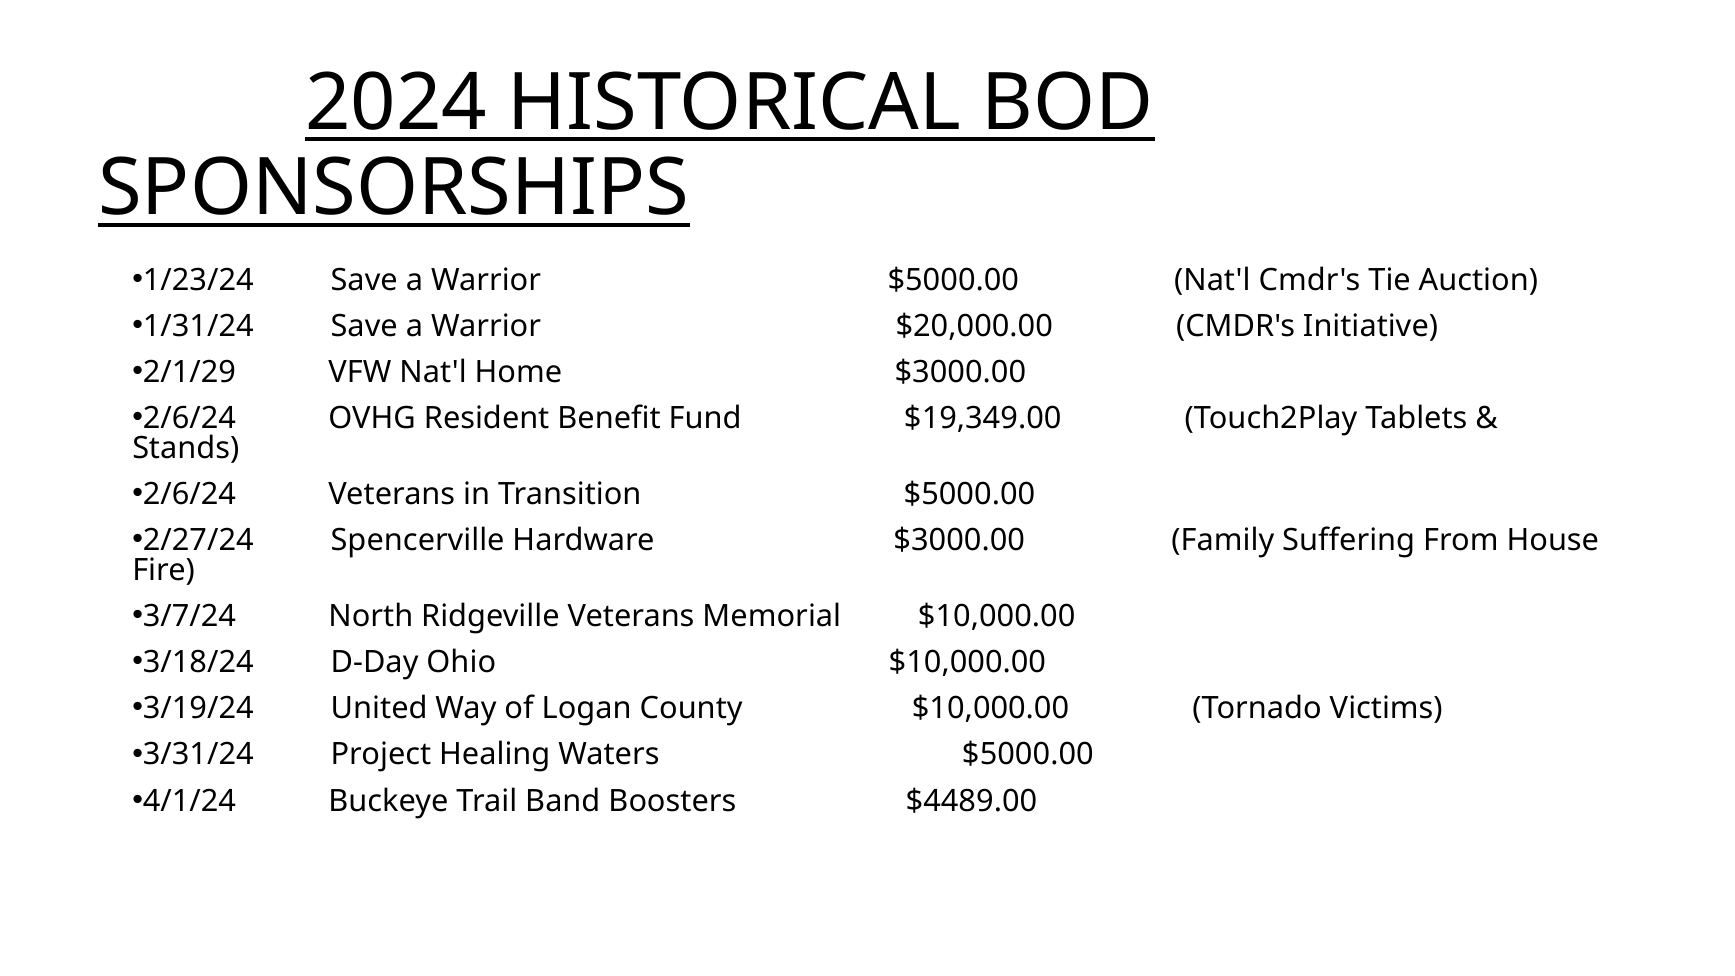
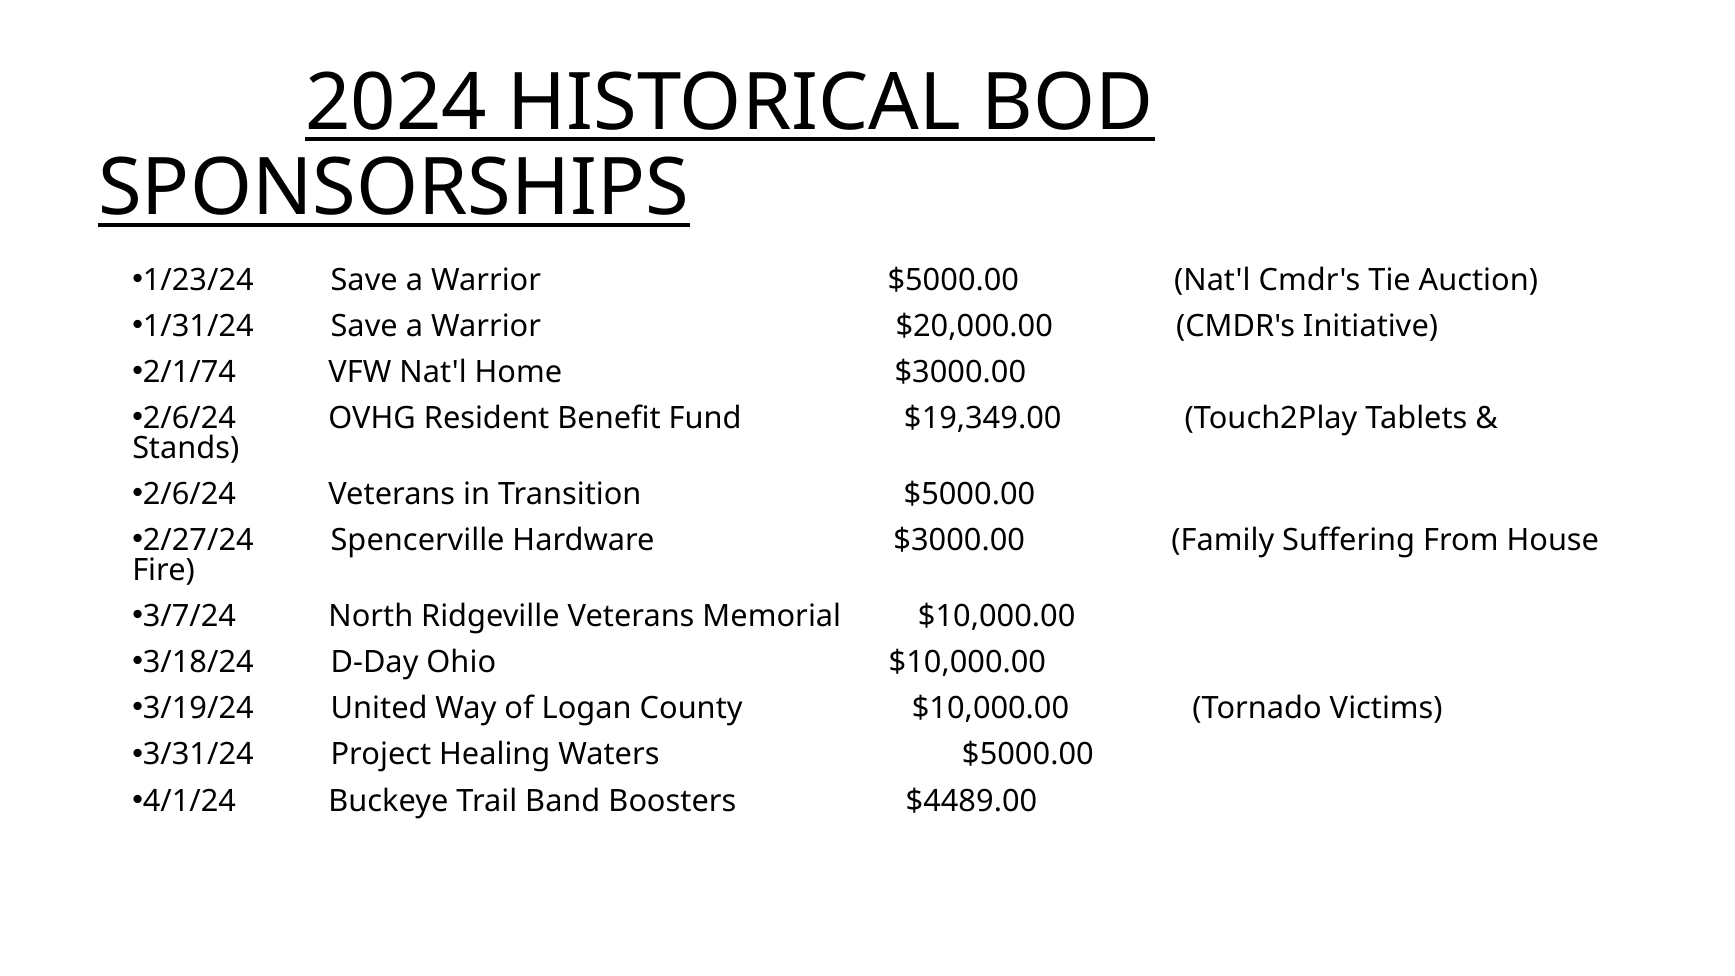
2/1/29: 2/1/29 -> 2/1/74 (189, 372)
